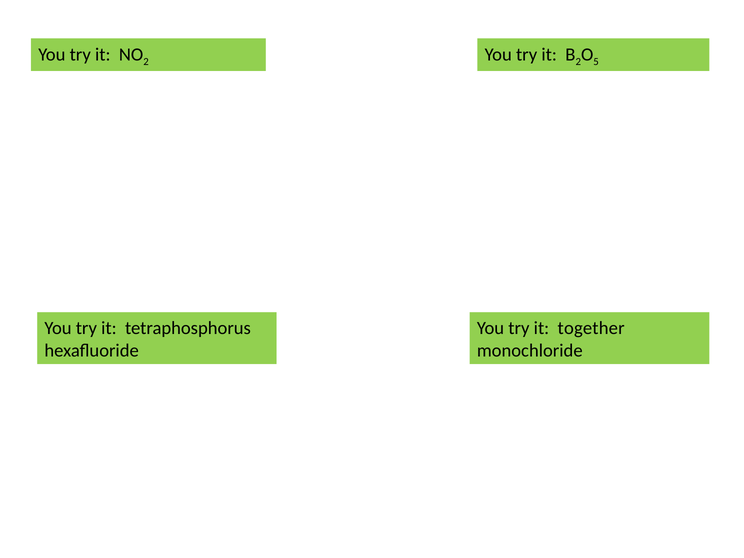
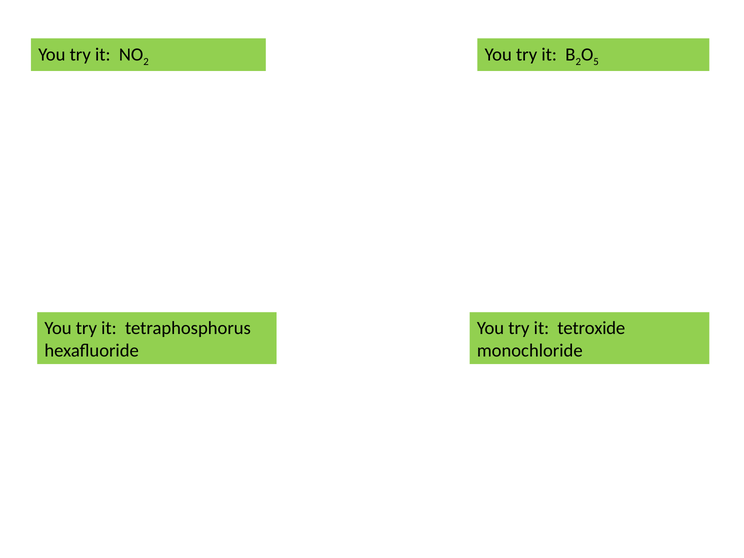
together: together -> tetroxide (591, 328)
